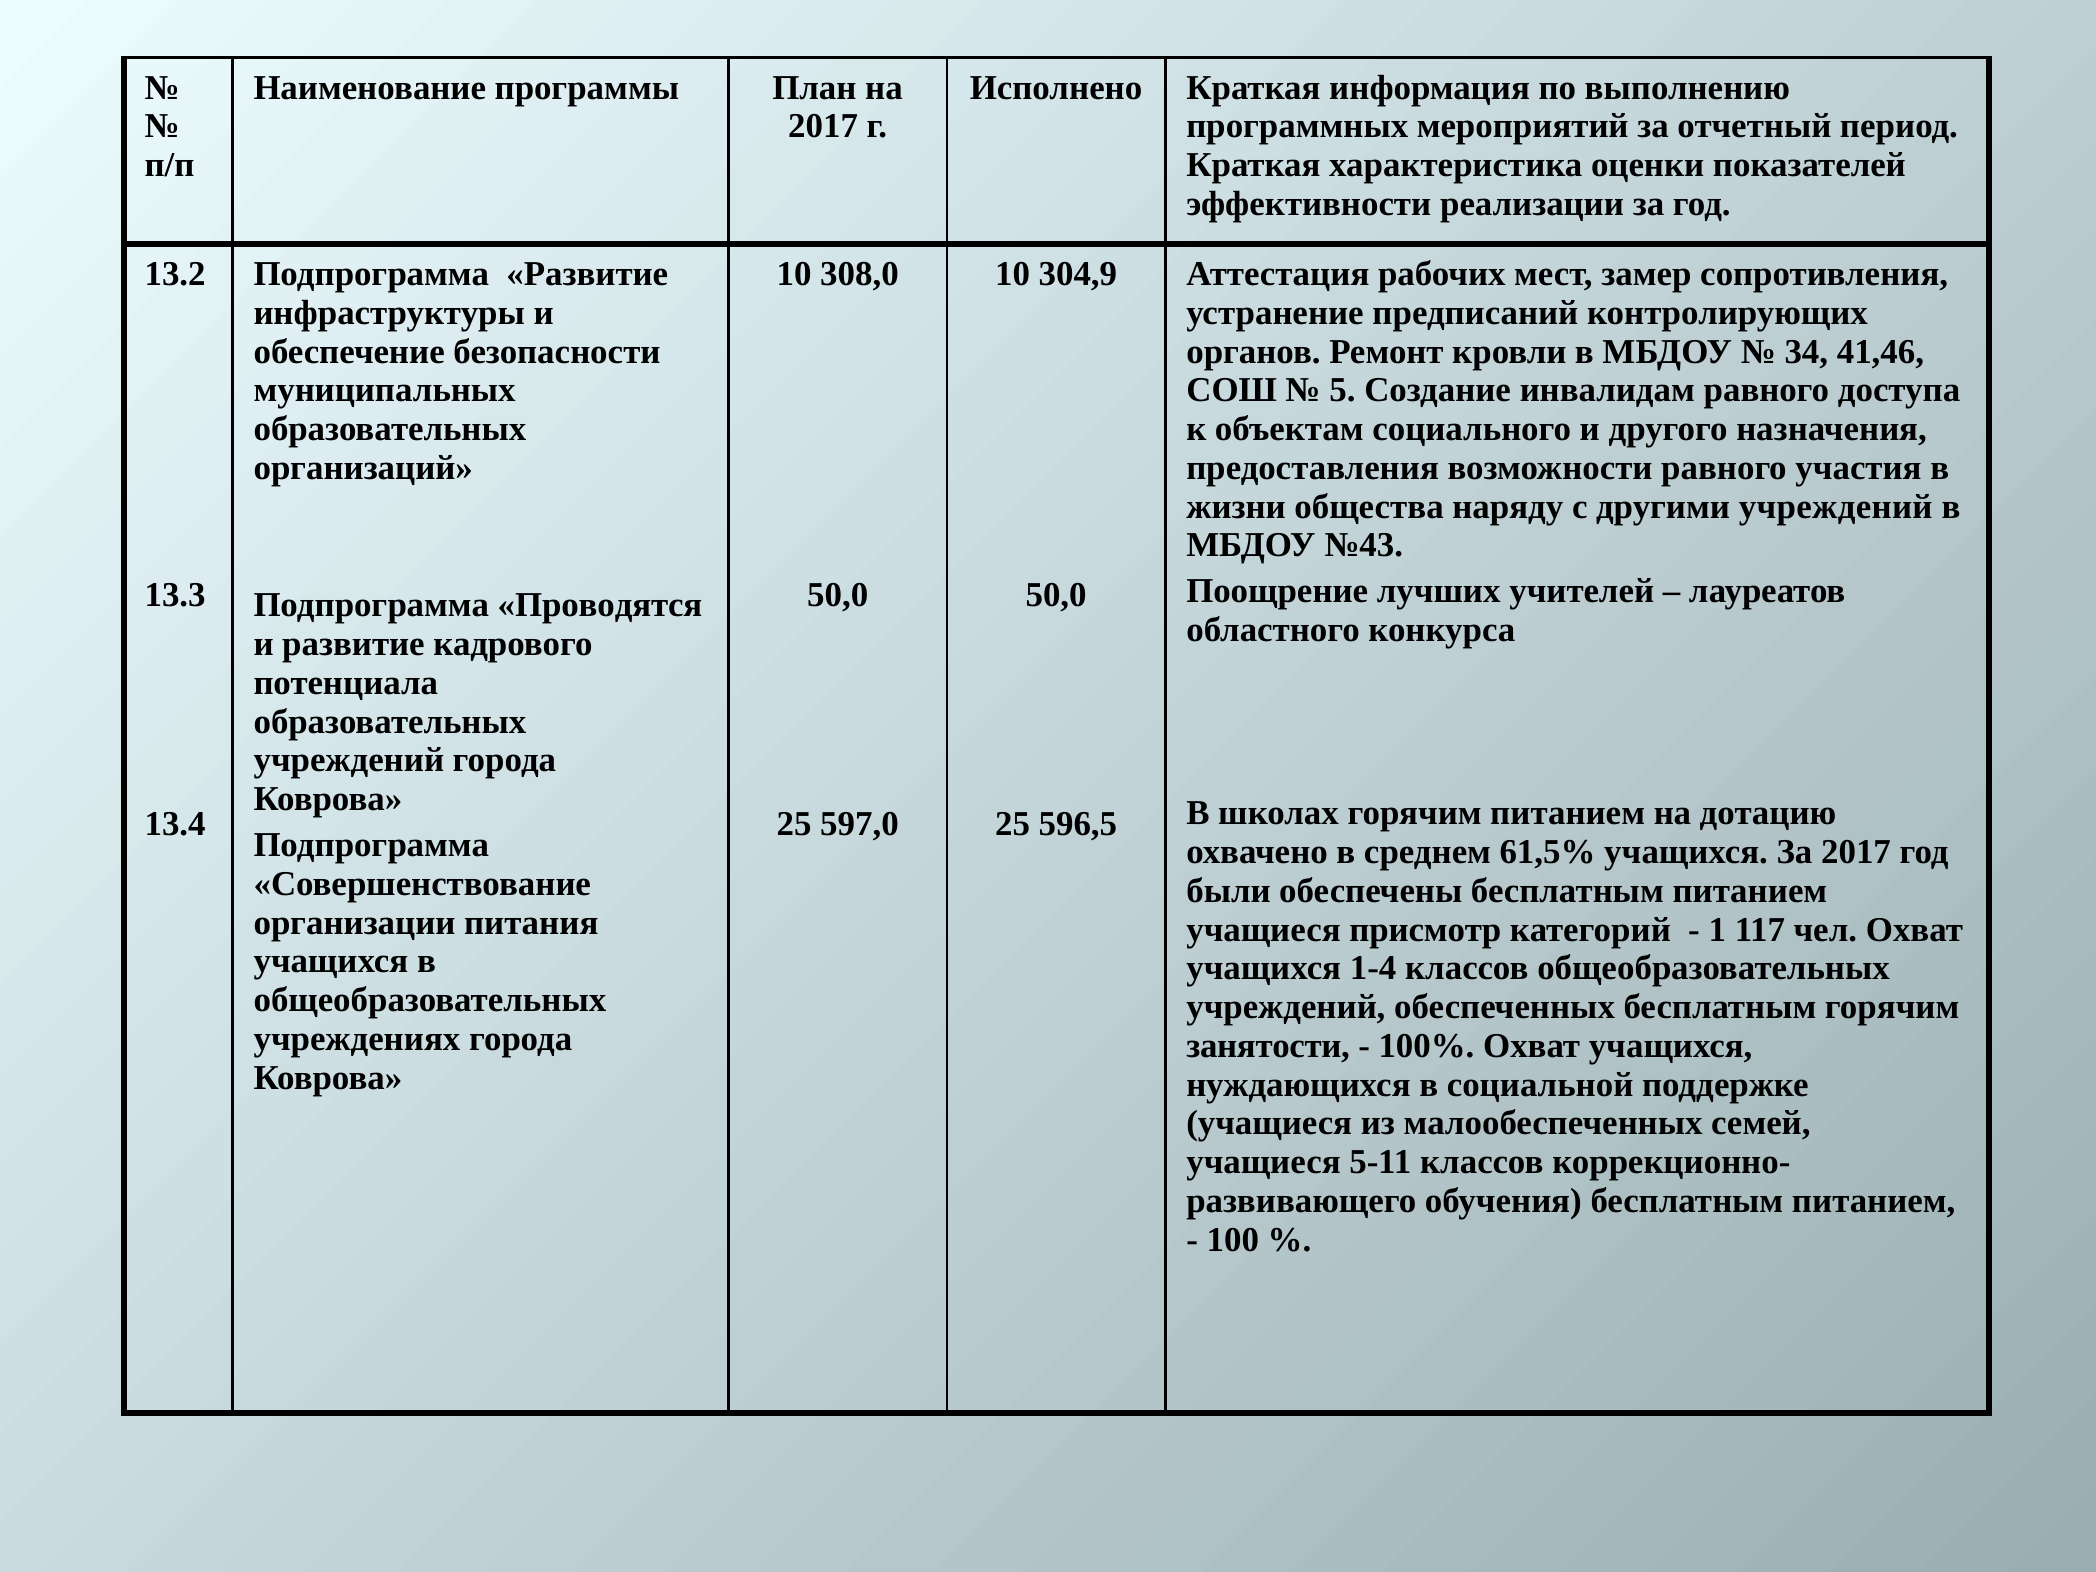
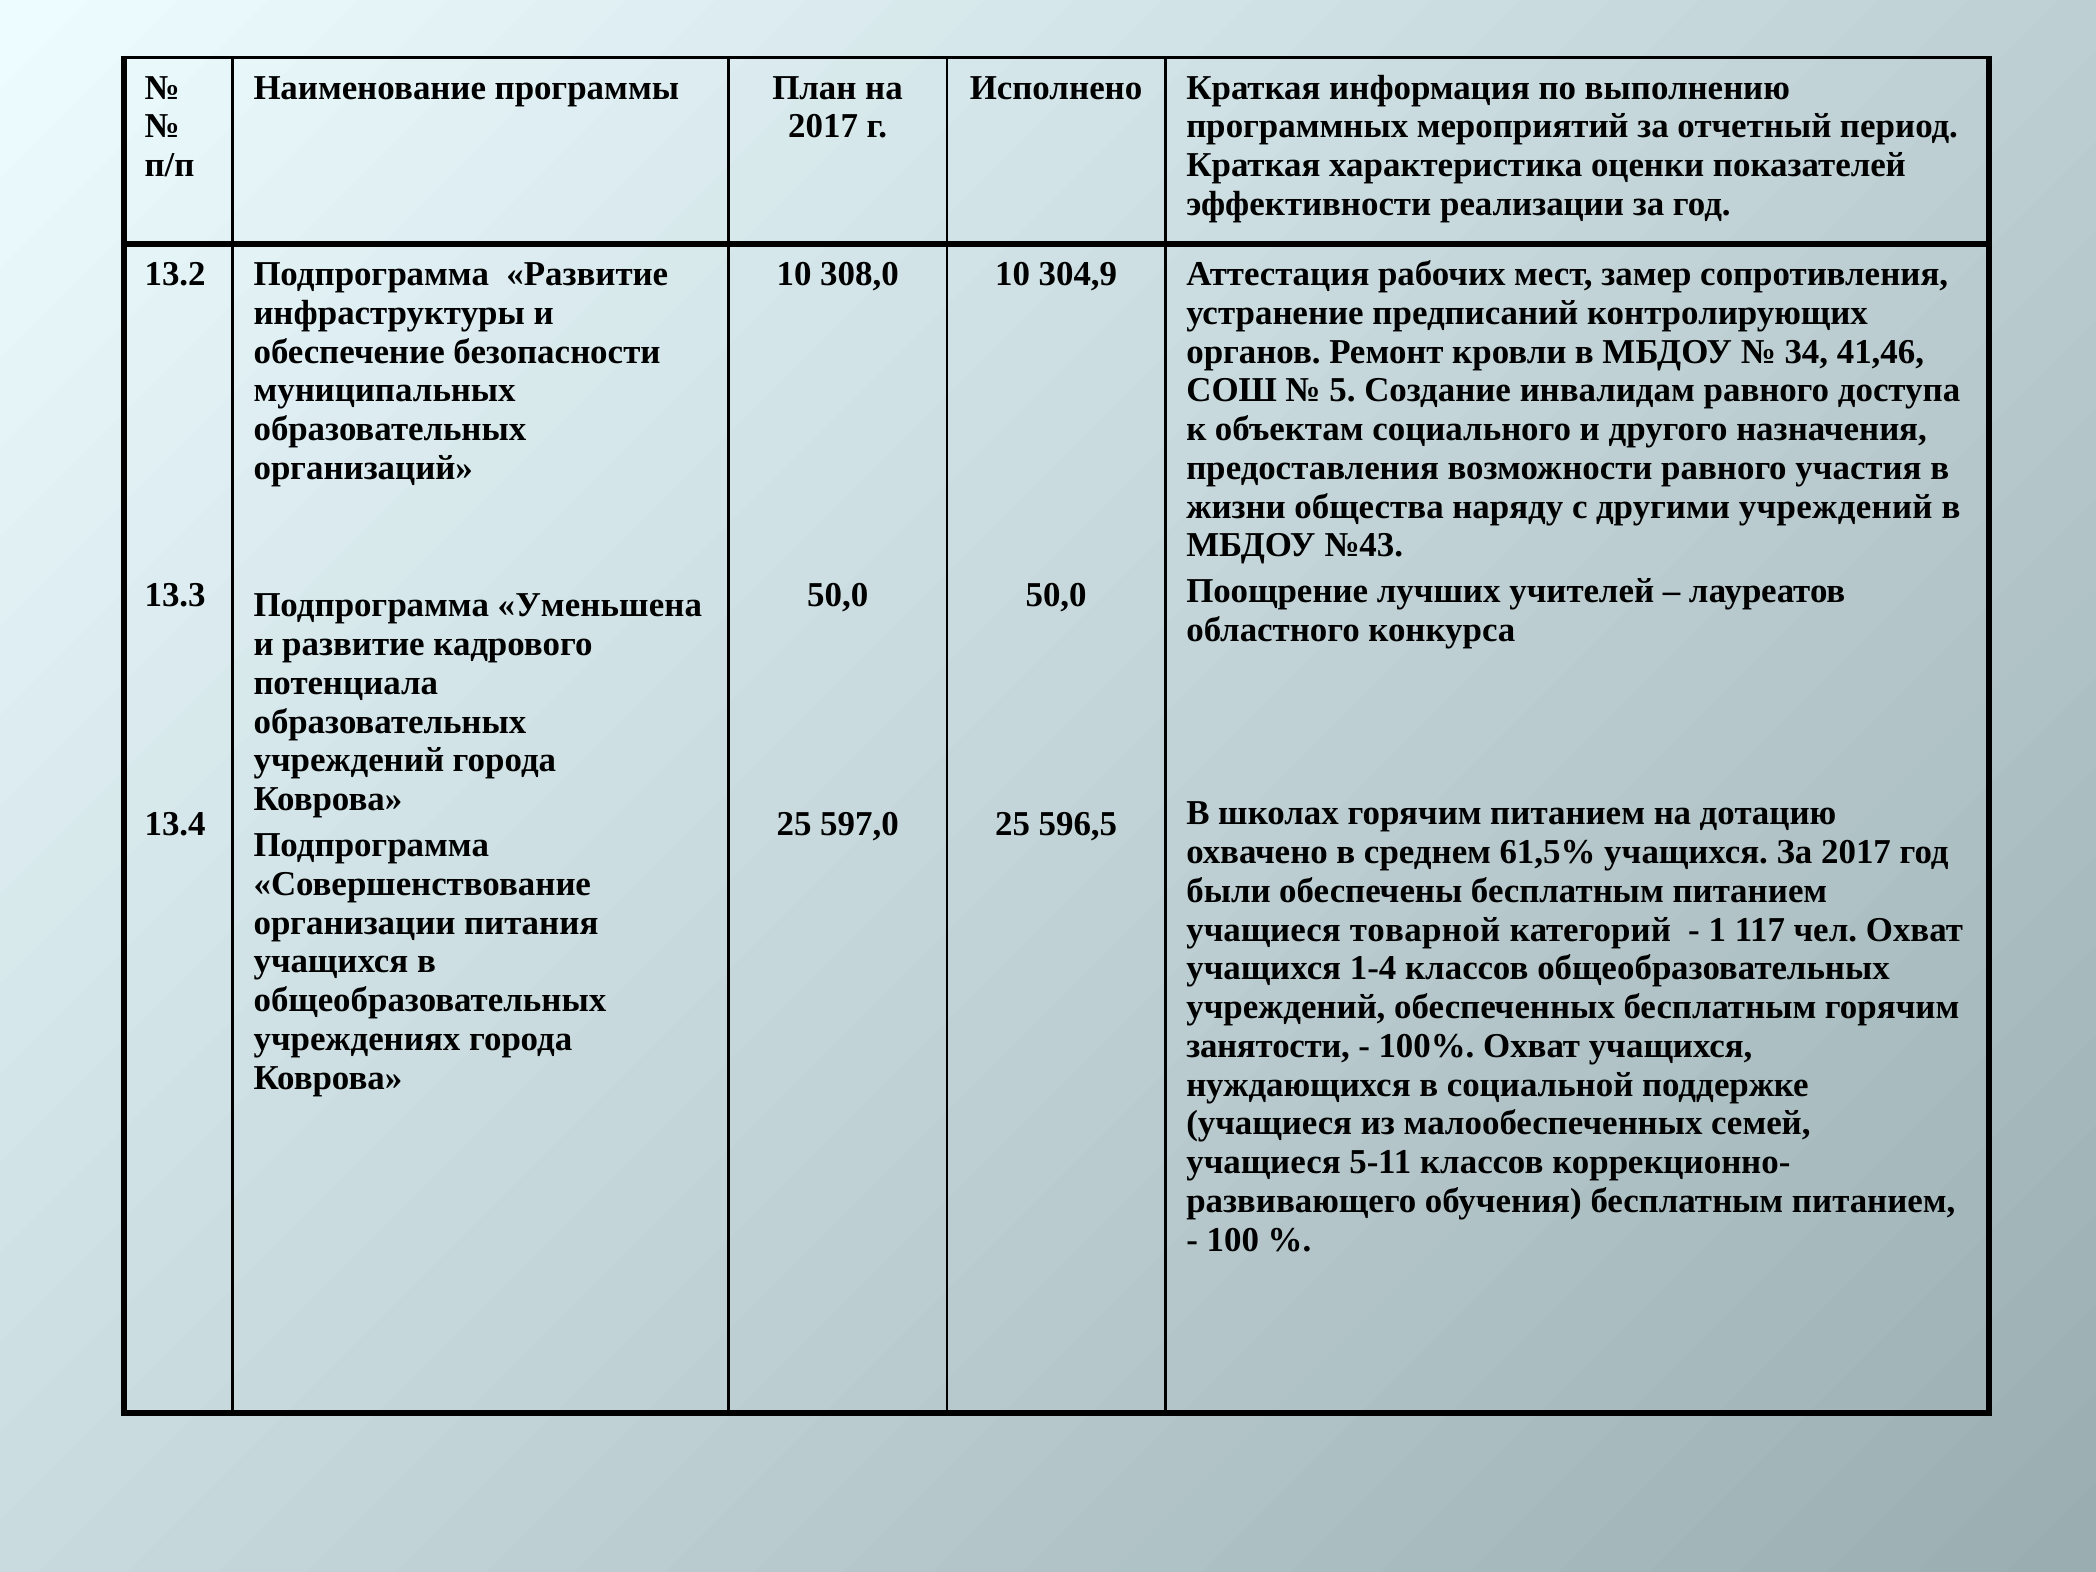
Проводятся: Проводятся -> Уменьшена (600, 605)
присмотр: присмотр -> товарной (1425, 930)
